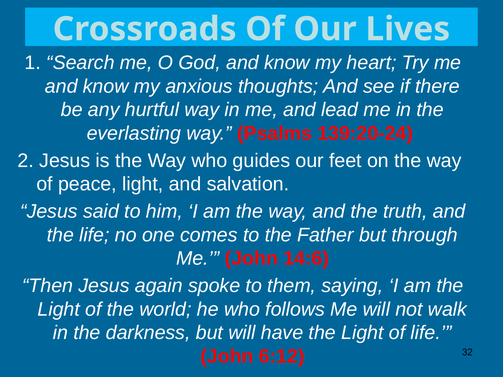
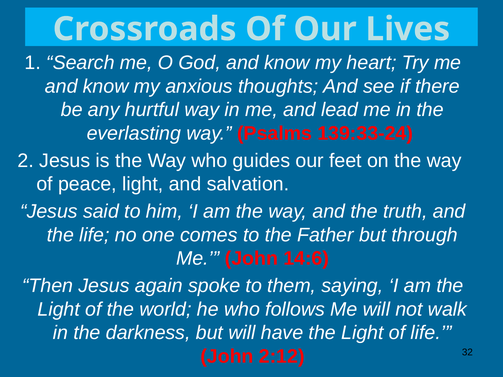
139:20-24: 139:20-24 -> 139:33-24 (365, 133)
6:12: 6:12 -> 2:12 (282, 357)
